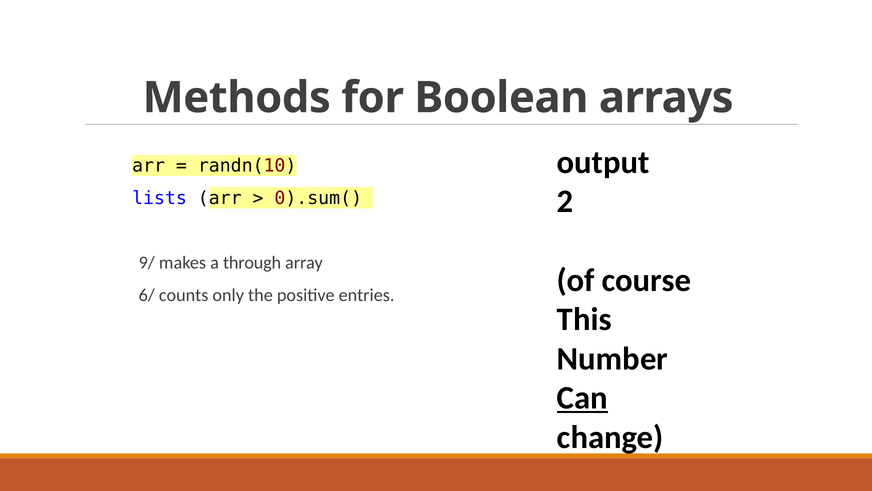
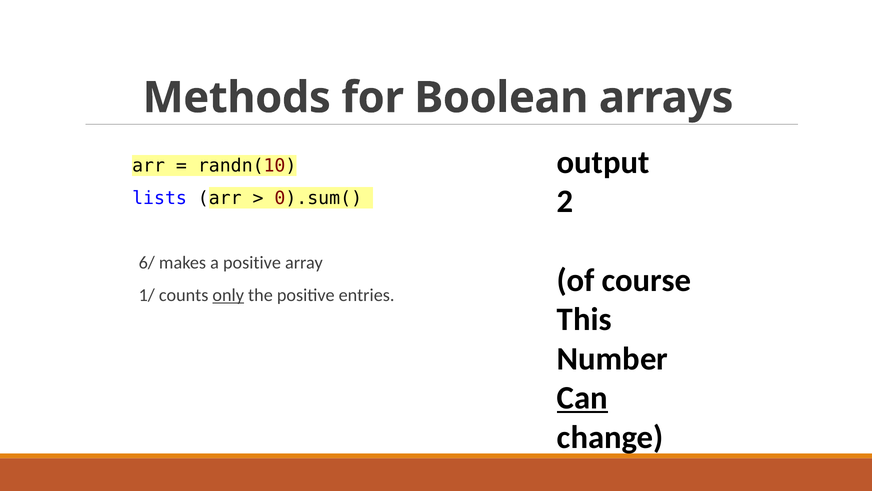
9/: 9/ -> 6/ (147, 263)
a through: through -> positive (252, 263)
6/: 6/ -> 1/ (147, 295)
only underline: none -> present (228, 295)
